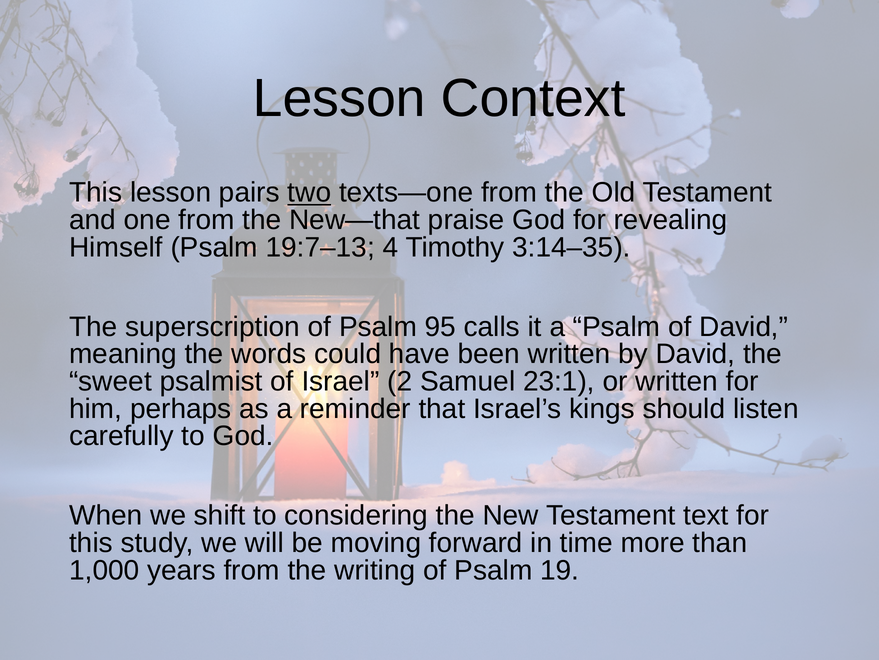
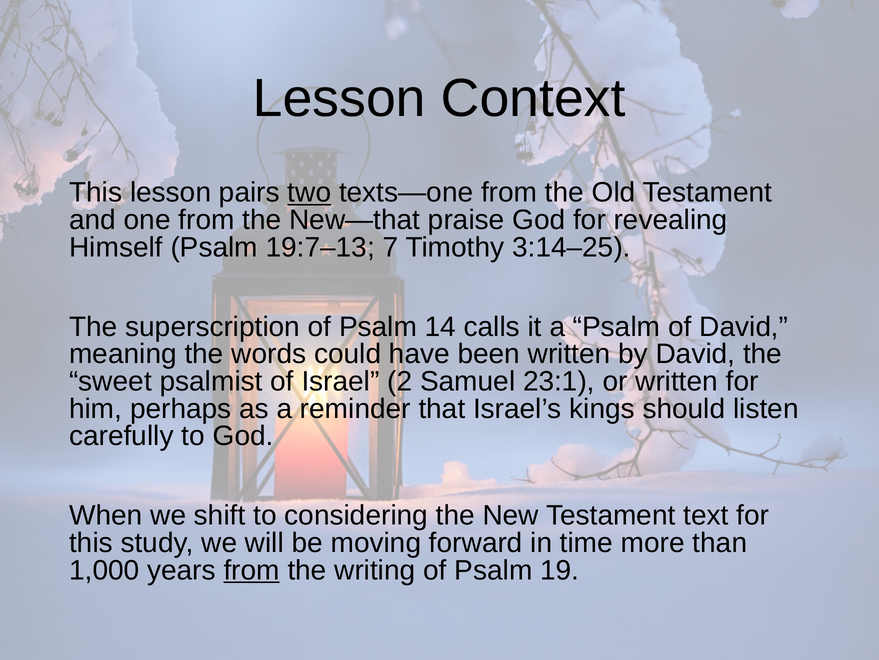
4: 4 -> 7 (390, 247)
3:14–35: 3:14–35 -> 3:14–25 (571, 247)
95: 95 -> 14 (440, 326)
from underline: none -> present (252, 570)
